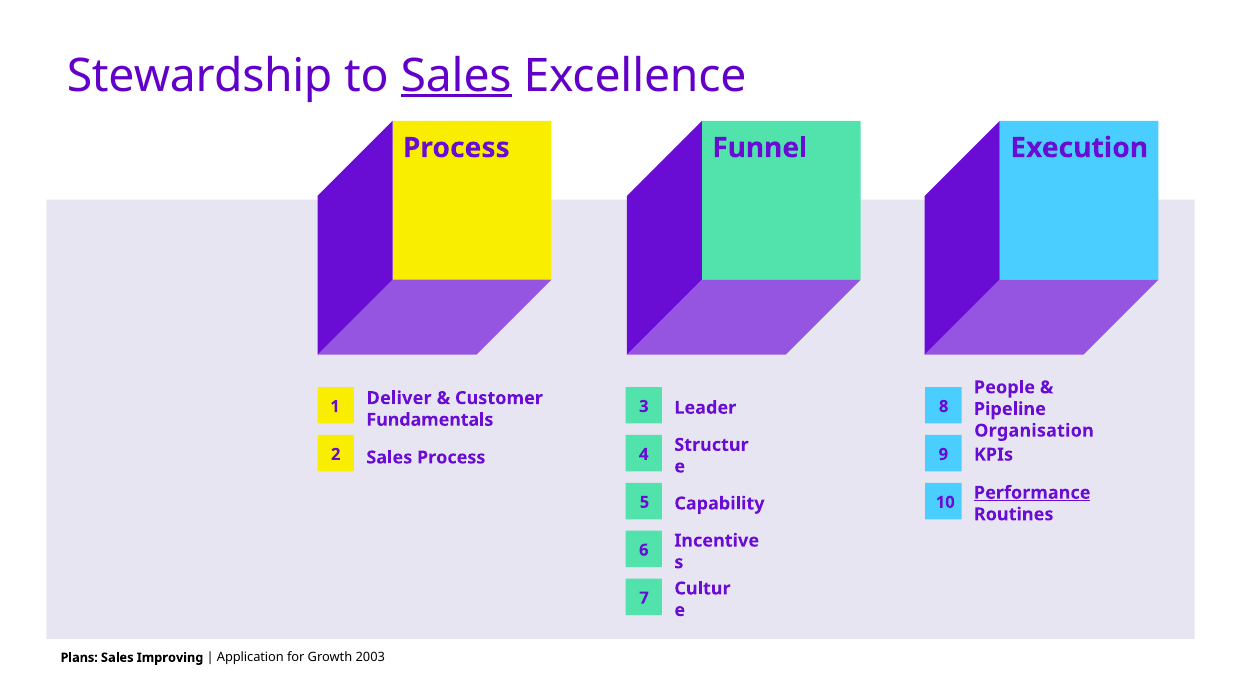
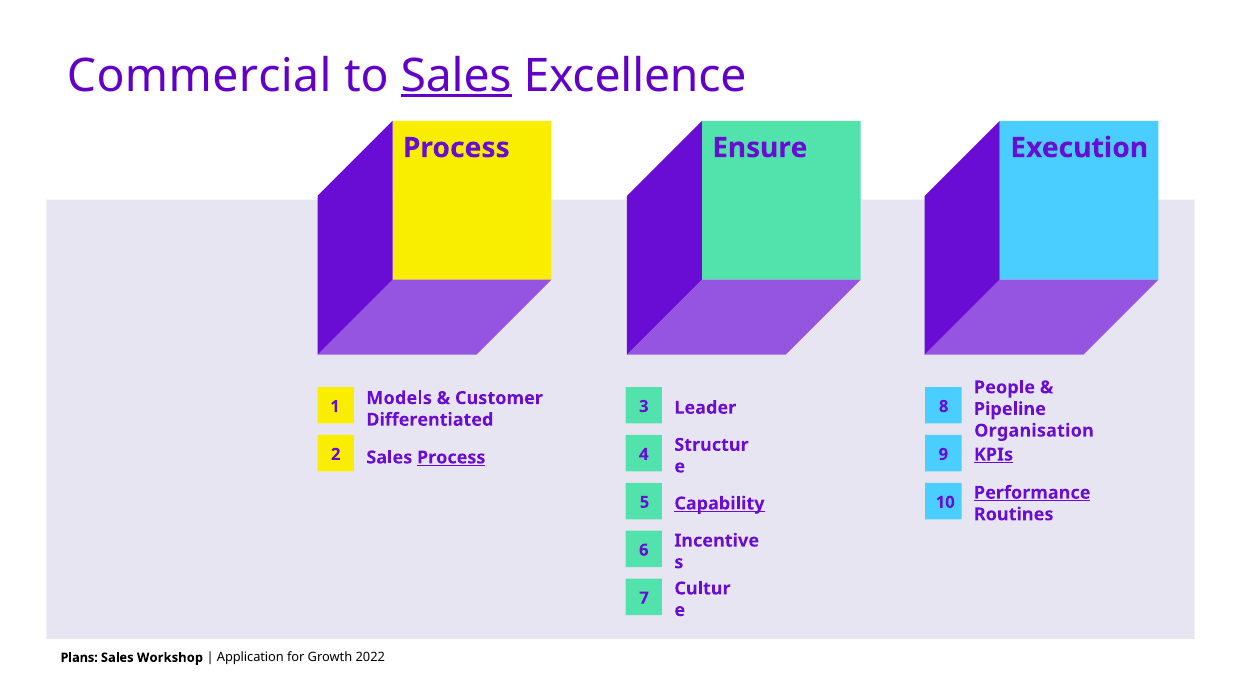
Stewardship: Stewardship -> Commercial (199, 76)
Funnel: Funnel -> Ensure (760, 148)
Deliver: Deliver -> Models (399, 398)
Fundamentals: Fundamentals -> Differentiated (430, 420)
KPIs underline: none -> present (993, 454)
Process underline: none -> present (451, 457)
Capability underline: none -> present (719, 503)
Improving: Improving -> Workshop (170, 657)
2003: 2003 -> 2022 (370, 657)
